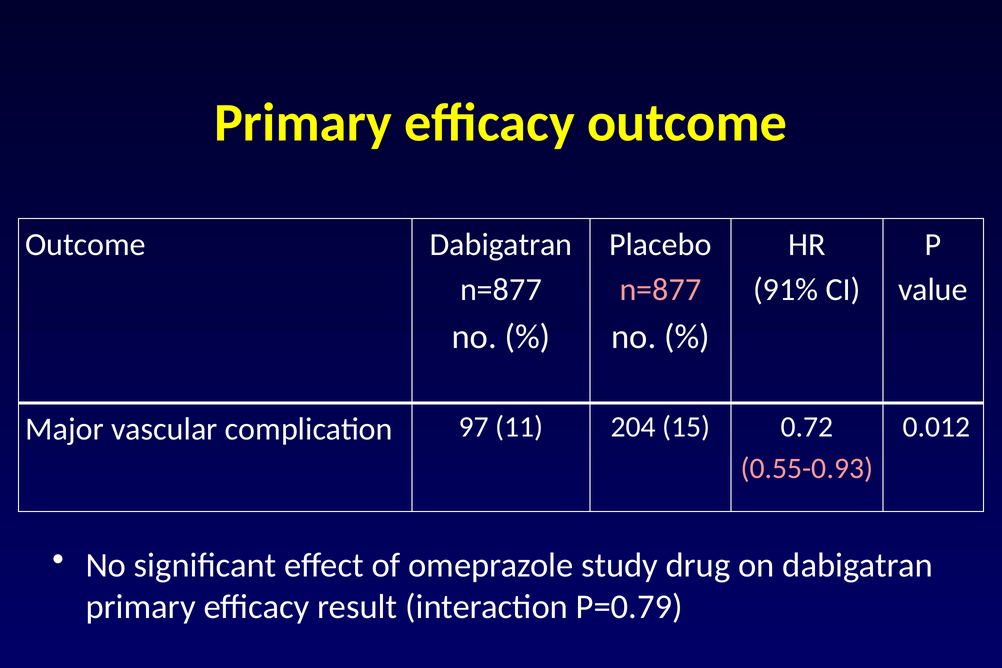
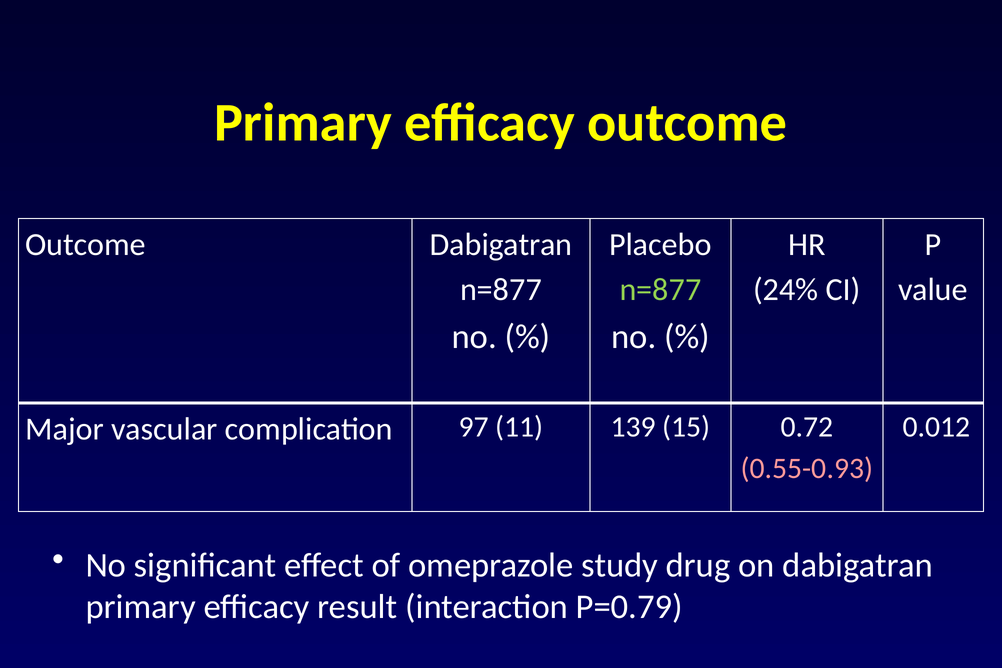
n=877 colour: pink -> light green (660, 290)
91%: 91% -> 24% (786, 290)
204: 204 -> 139 (633, 427)
